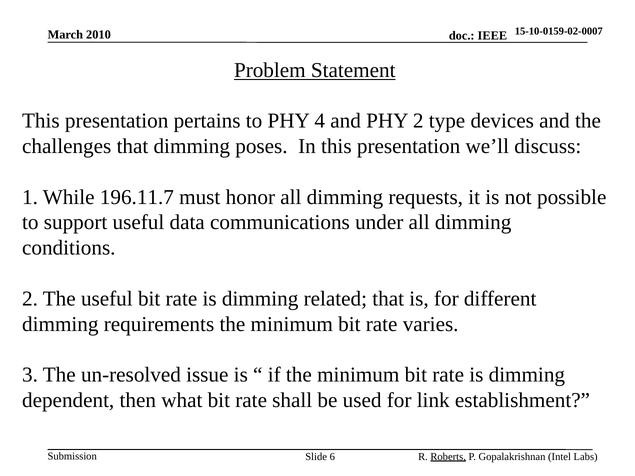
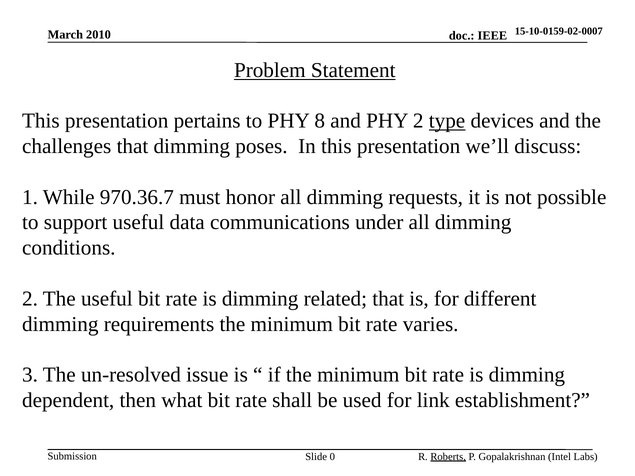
4: 4 -> 8 (320, 121)
type underline: none -> present (447, 121)
196.11.7: 196.11.7 -> 970.36.7 (137, 197)
6: 6 -> 0 (332, 457)
